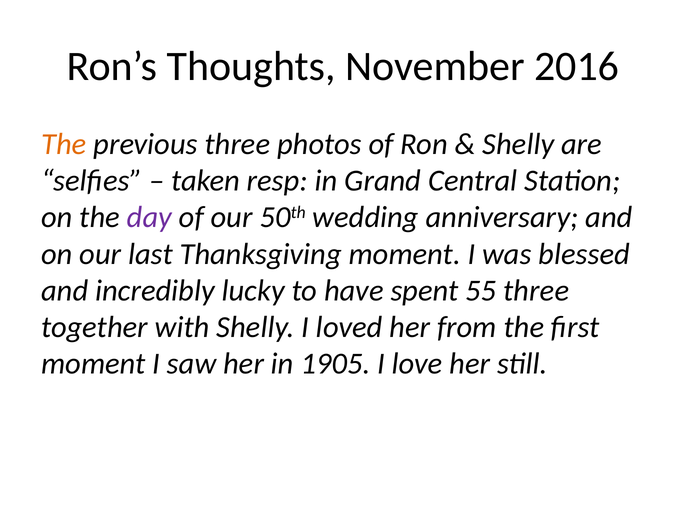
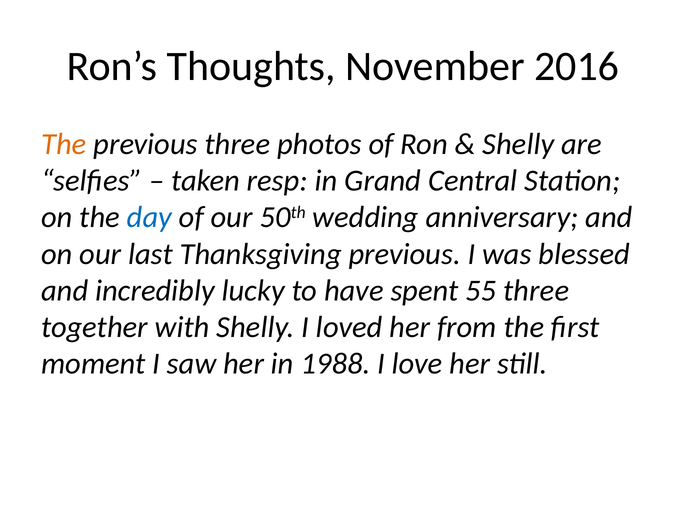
day colour: purple -> blue (149, 217)
Thanksgiving moment: moment -> previous (405, 254)
1905: 1905 -> 1988 (335, 364)
